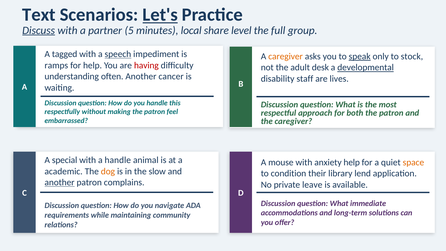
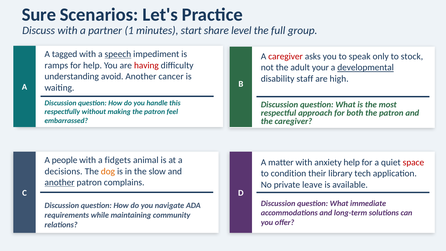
Text: Text -> Sure (39, 15)
Let's underline: present -> none (160, 15)
Discuss underline: present -> none (39, 30)
5: 5 -> 1 (129, 30)
local: local -> start (191, 30)
caregiver colour: orange -> red (286, 56)
speak underline: present -> none (360, 56)
desk: desk -> your (320, 68)
often: often -> avoid (112, 76)
lives: lives -> high (339, 79)
special: special -> people (65, 160)
a handle: handle -> fidgets (118, 160)
mouse: mouse -> matter (281, 162)
space colour: orange -> red (413, 162)
academic: academic -> decisions (64, 171)
lend: lend -> tech (363, 173)
